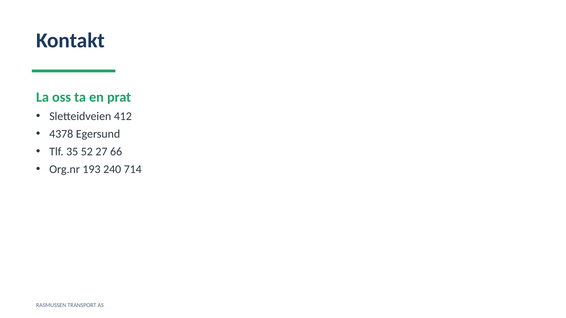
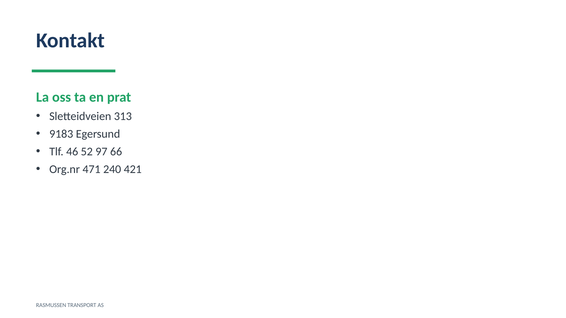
412: 412 -> 313 (123, 116)
4378: 4378 -> 9183 (61, 134)
35: 35 -> 46 (72, 152)
27: 27 -> 97 (101, 152)
193: 193 -> 471 (92, 169)
714: 714 -> 421 (133, 169)
